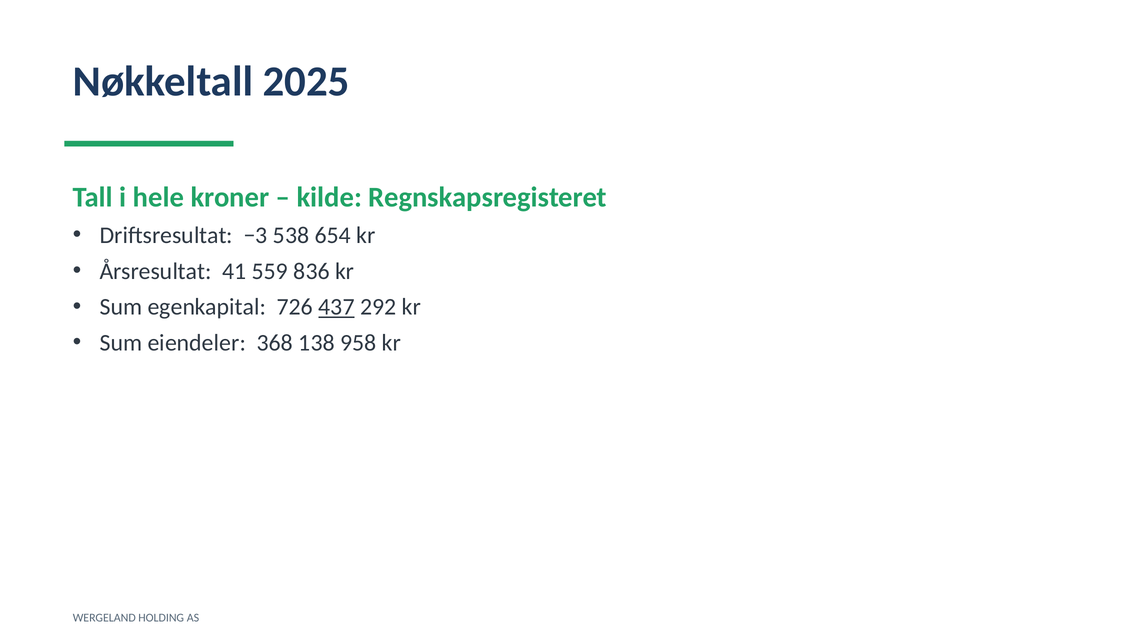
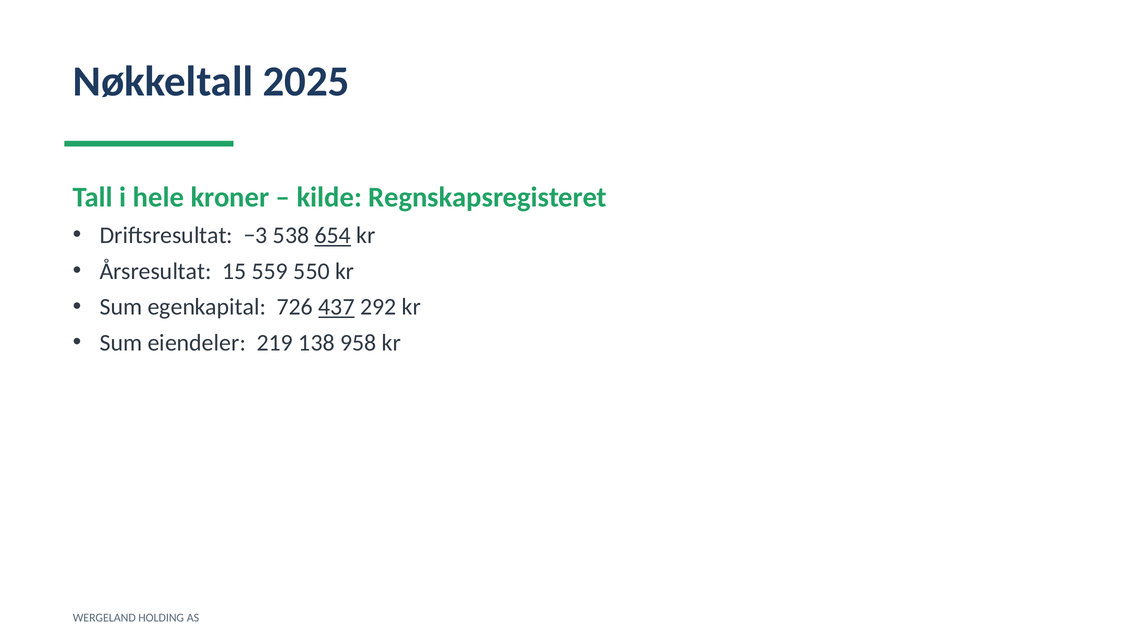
654 underline: none -> present (333, 235)
41: 41 -> 15 (234, 271)
836: 836 -> 550 (312, 271)
368: 368 -> 219 (275, 343)
